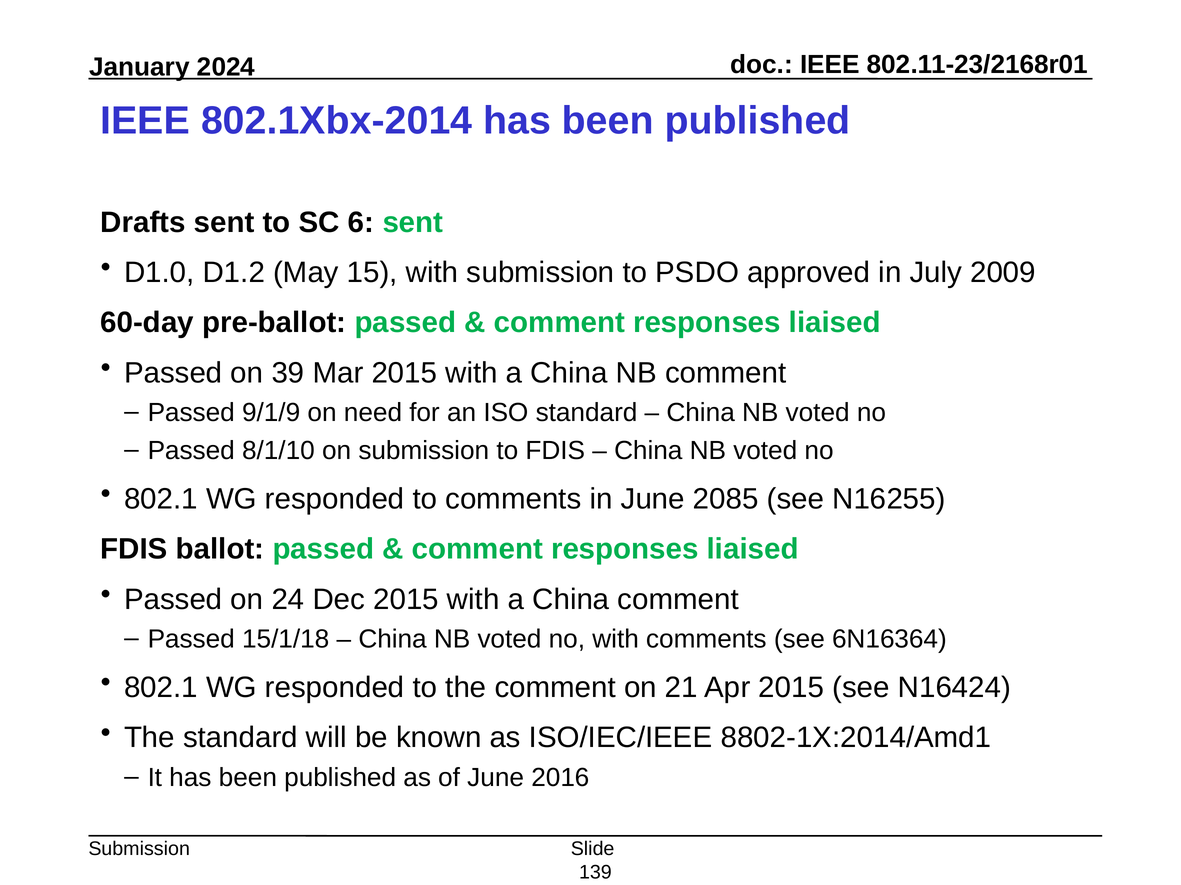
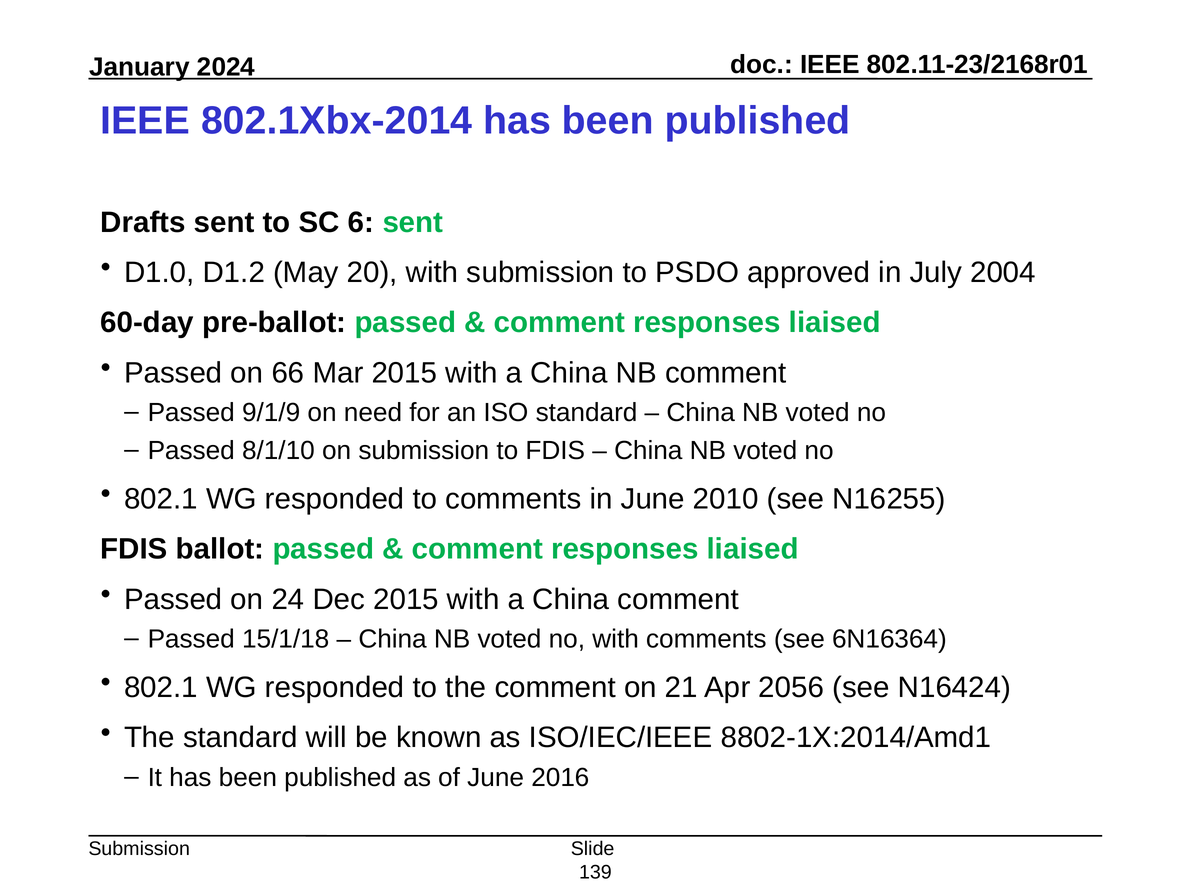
15: 15 -> 20 (372, 273)
2009: 2009 -> 2004 (1003, 273)
39: 39 -> 66 (288, 373)
2085: 2085 -> 2010 (726, 499)
Apr 2015: 2015 -> 2056 (791, 688)
